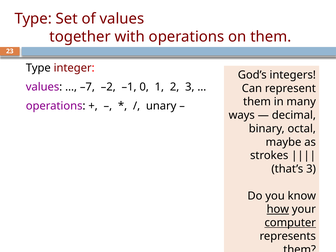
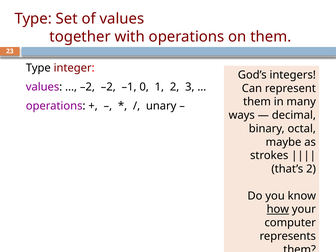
–7: –7 -> –2 (87, 87)
that’s 3: 3 -> 2 (311, 169)
computer underline: present -> none (290, 223)
